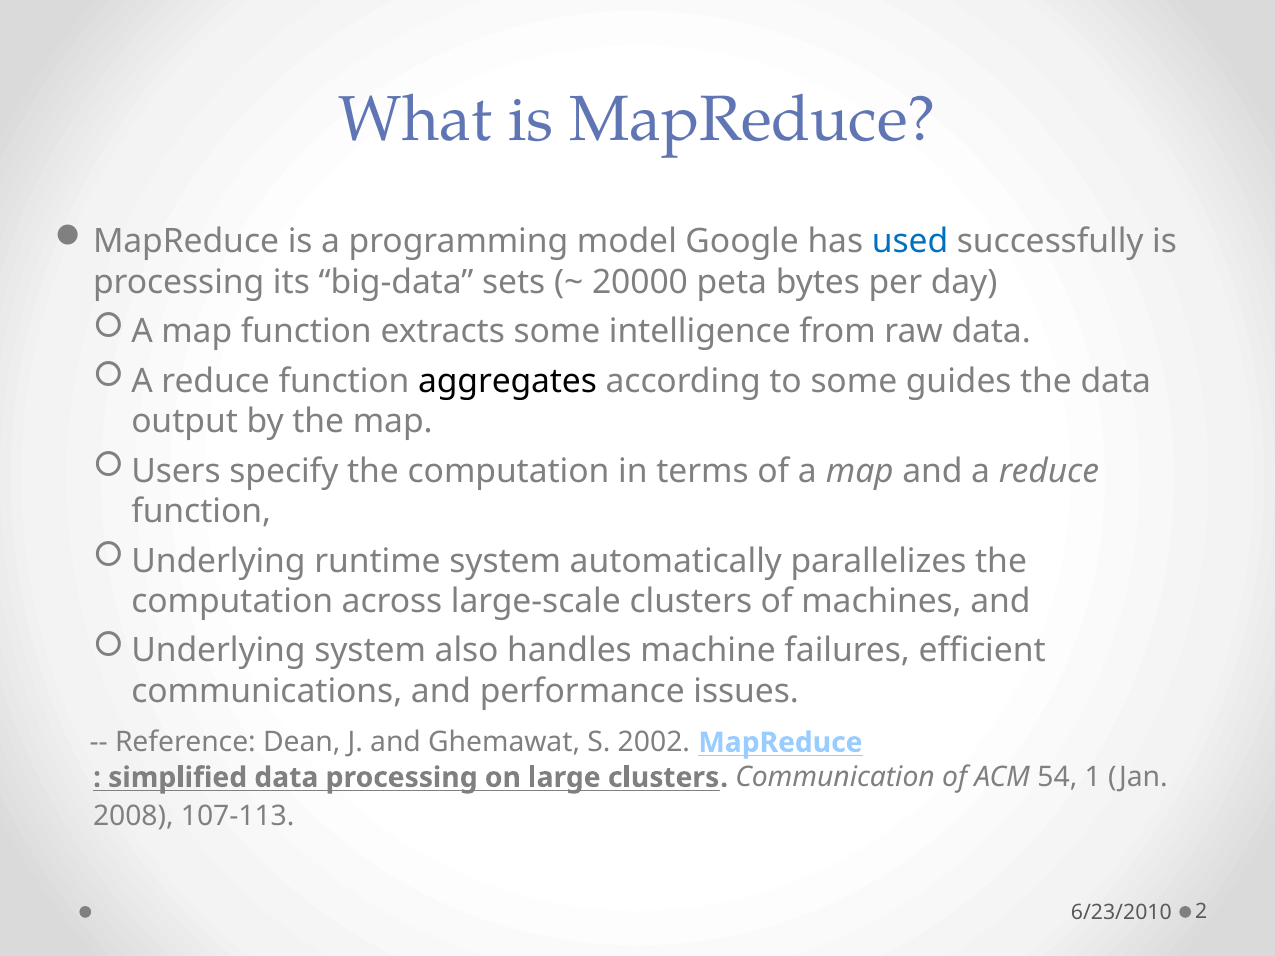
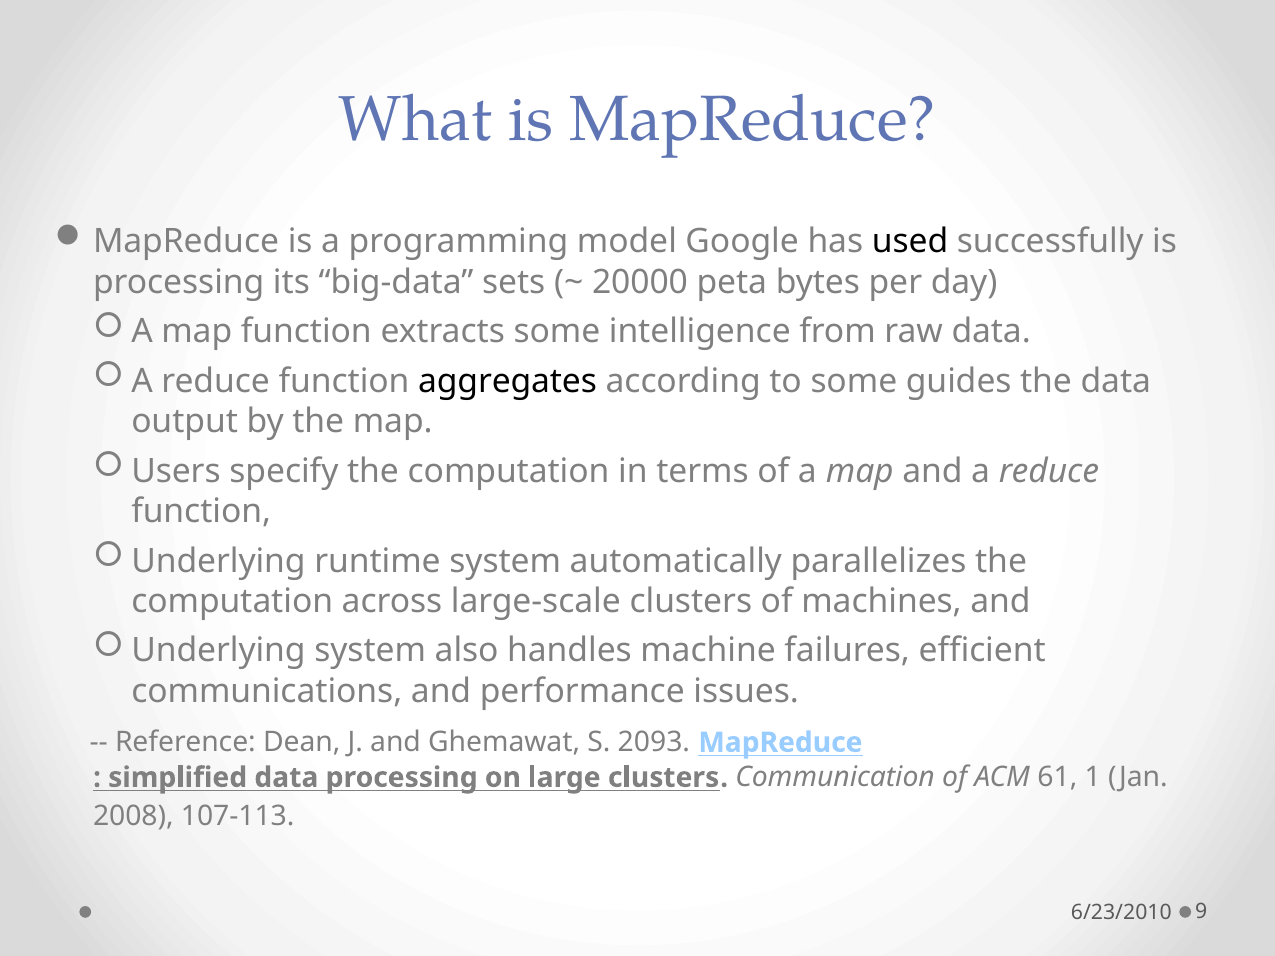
used colour: blue -> black (910, 242)
2002: 2002 -> 2093 (654, 743)
54: 54 -> 61 (1057, 778)
2: 2 -> 9 (1201, 911)
